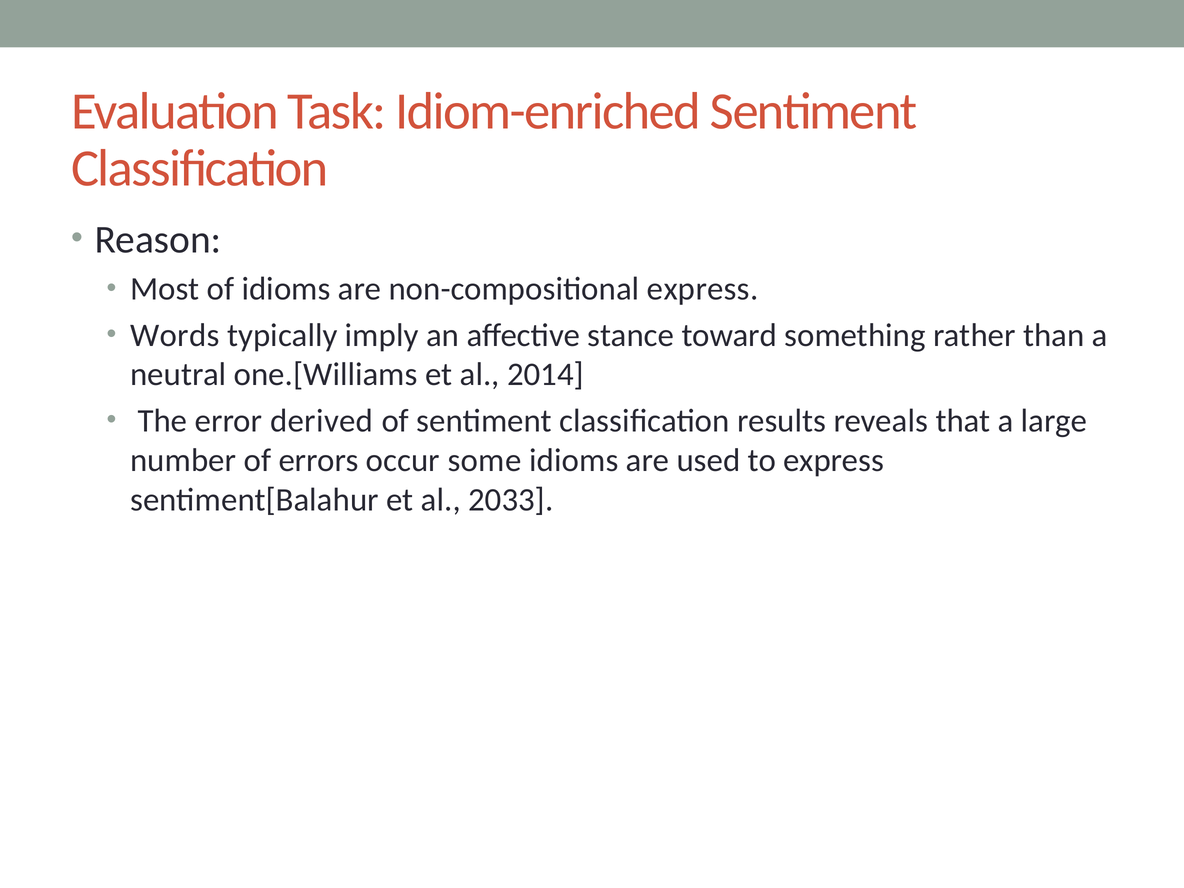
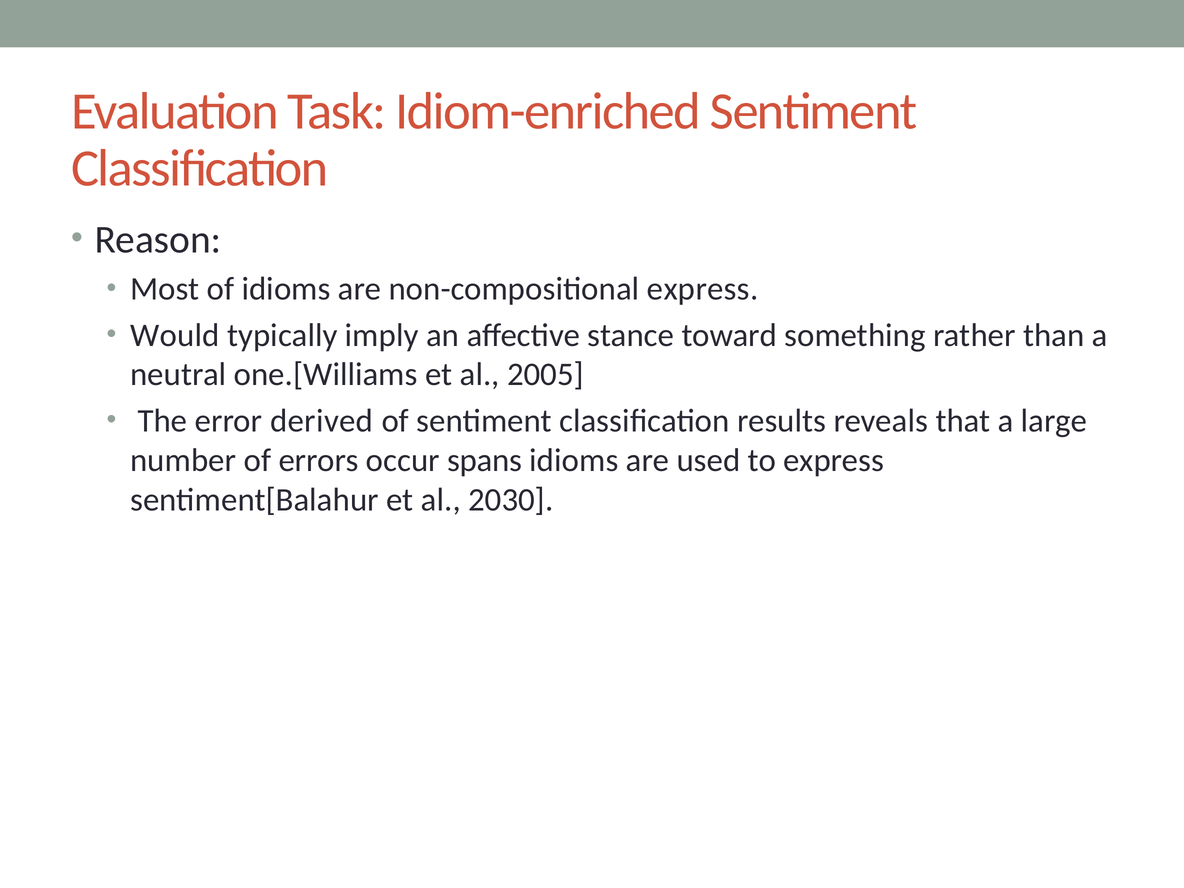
Words: Words -> Would (175, 335)
2014: 2014 -> 2005 (545, 375)
some: some -> spans (485, 460)
2033: 2033 -> 2030 (511, 500)
